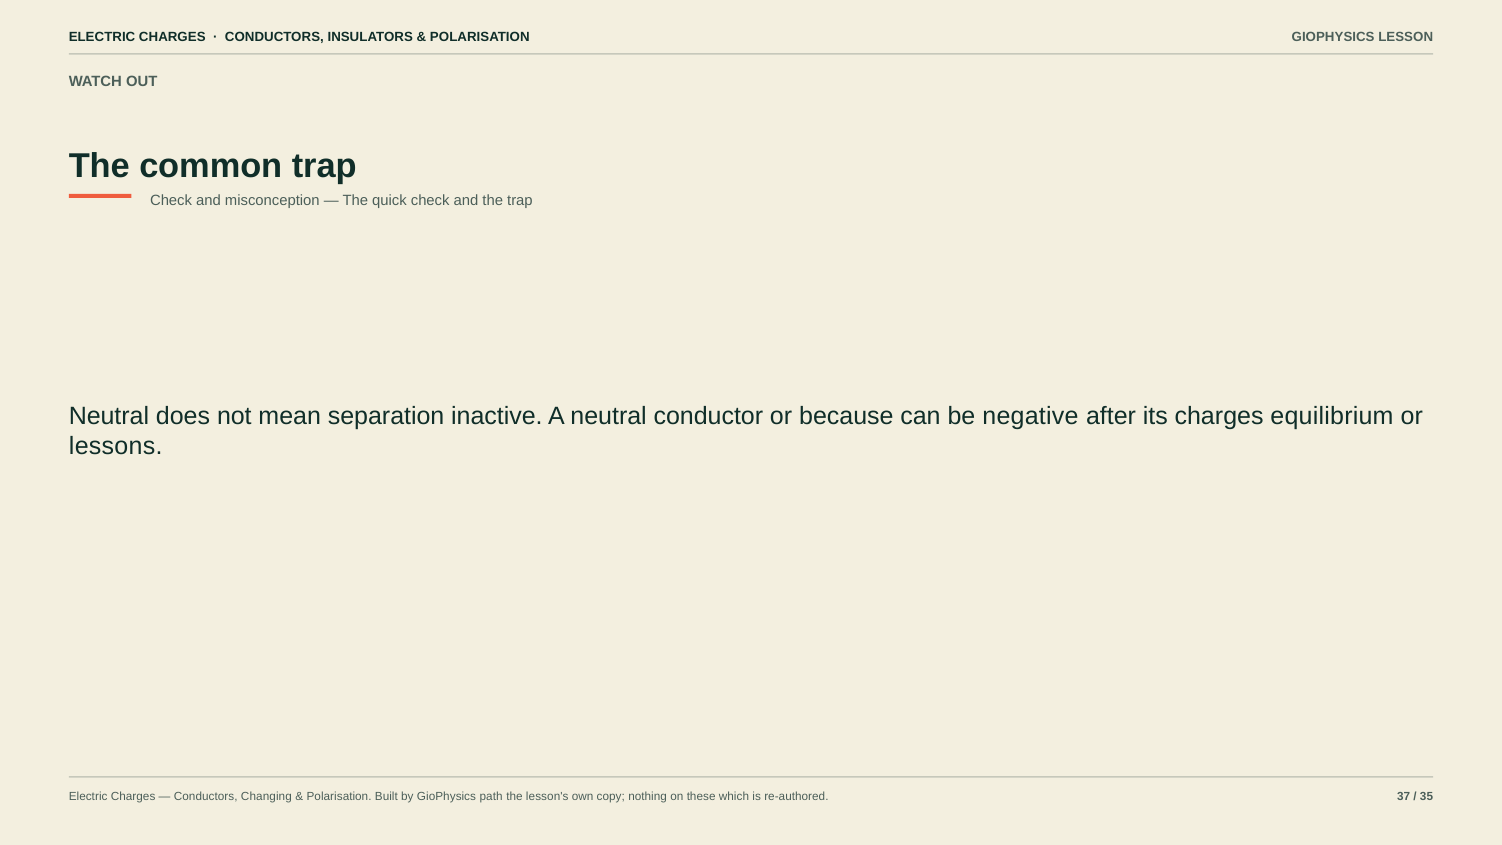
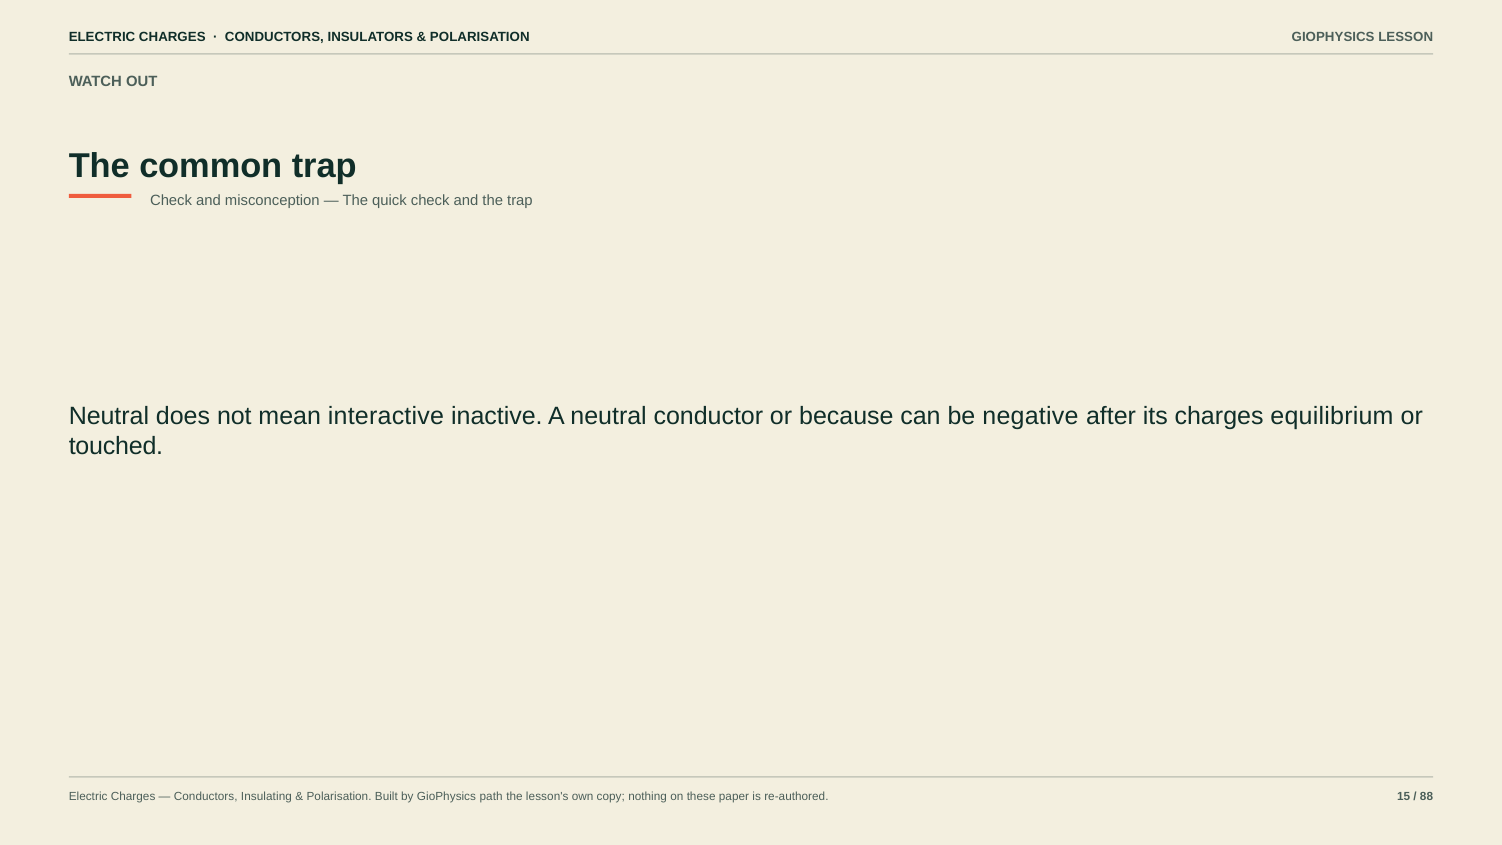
separation: separation -> interactive (386, 416)
lessons: lessons -> touched (116, 446)
Changing: Changing -> Insulating (266, 796)
which: which -> paper (734, 796)
37: 37 -> 15 (1404, 796)
35: 35 -> 88 (1427, 796)
